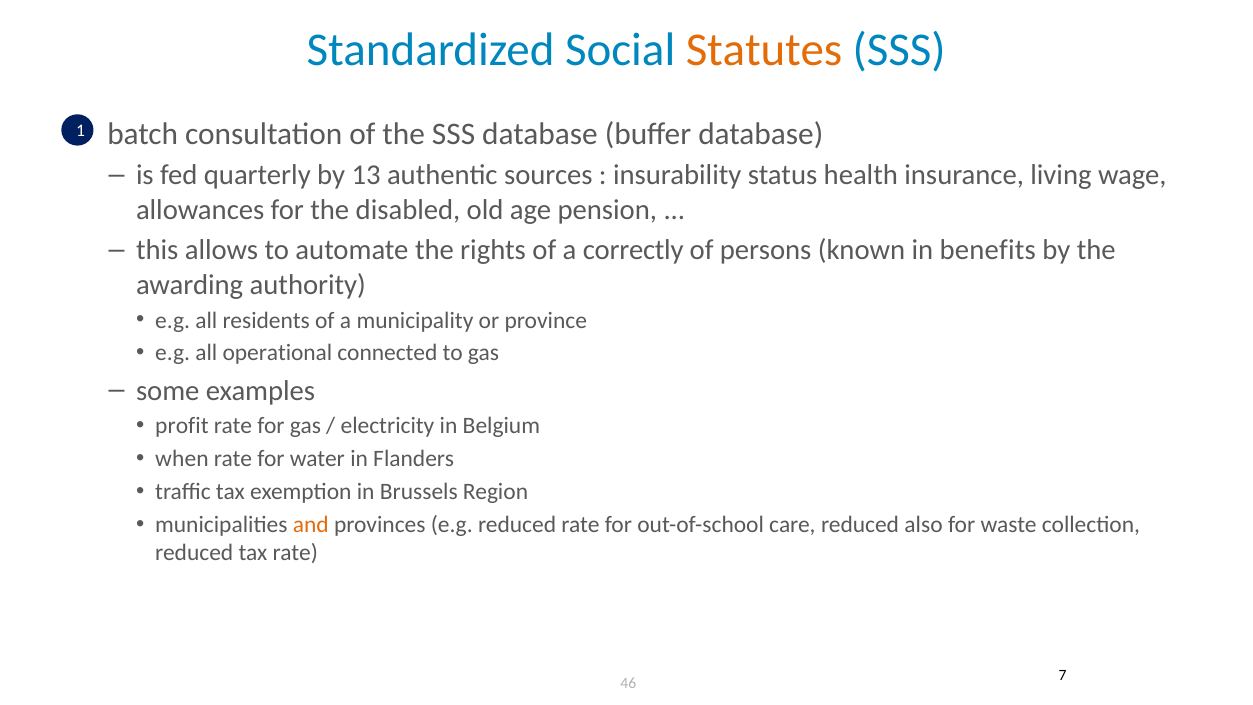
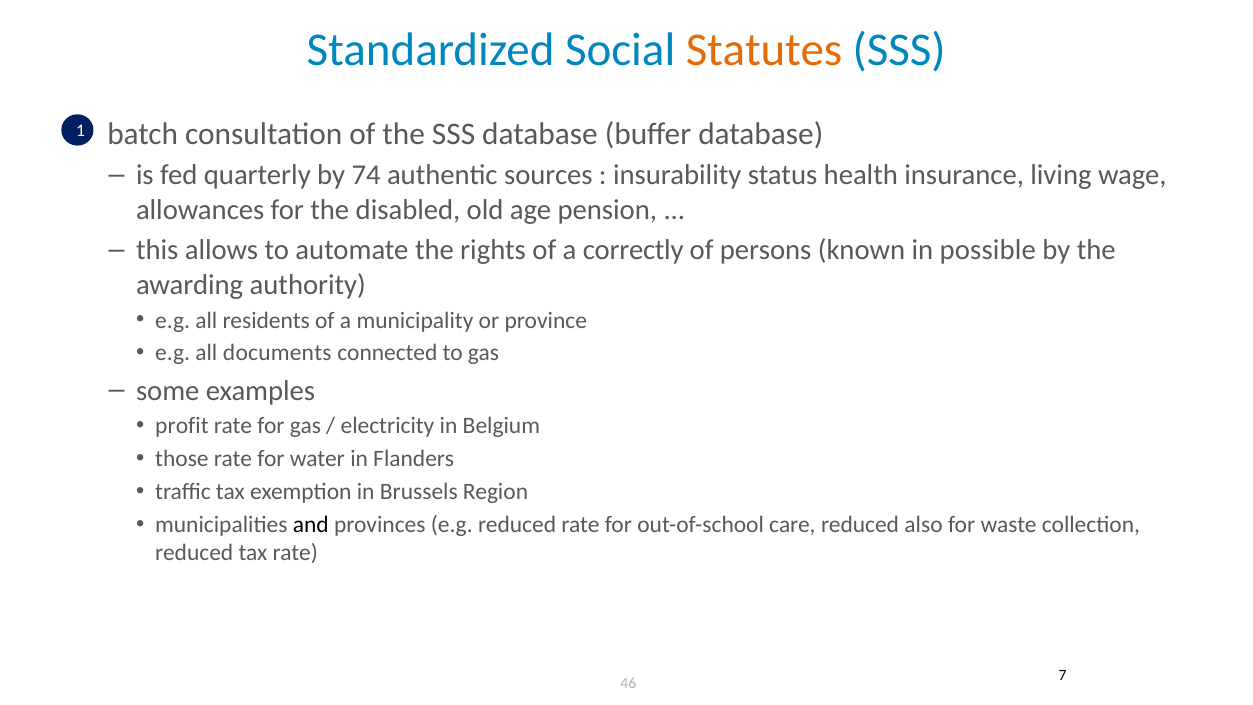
13: 13 -> 74 (366, 175)
benefits: benefits -> possible (988, 250)
operational: operational -> documents (277, 353)
when: when -> those (182, 459)
and colour: orange -> black (311, 525)
